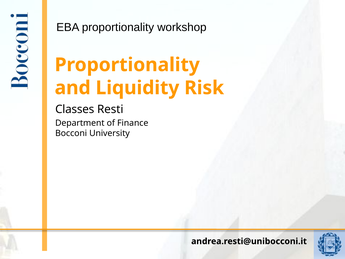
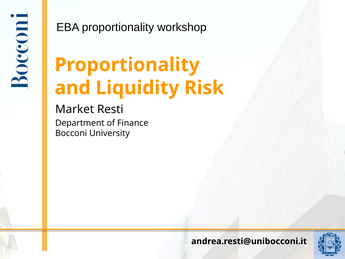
Classes: Classes -> Market (75, 109)
